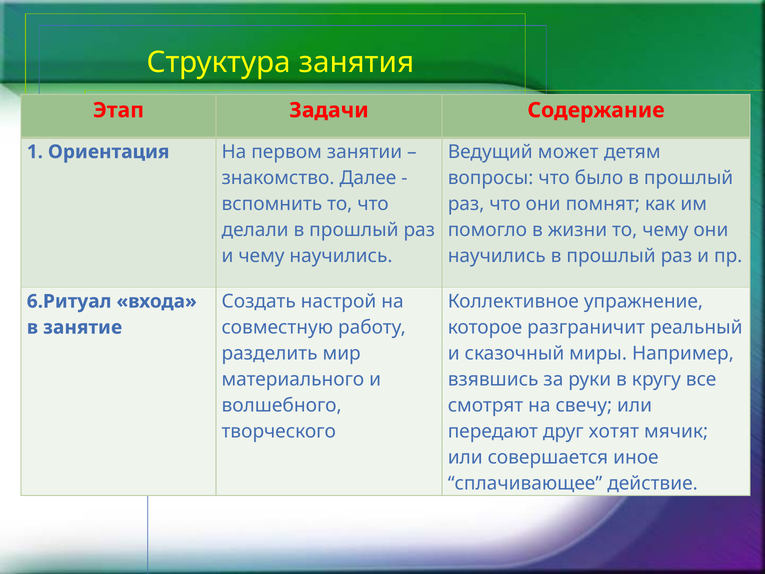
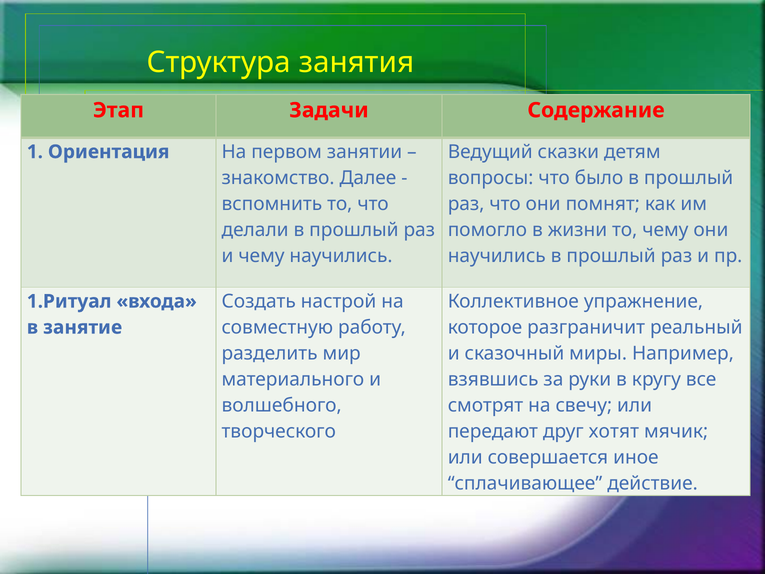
может: может -> сказки (568, 152)
6.Ритуал: 6.Ритуал -> 1.Ритуал (69, 301)
